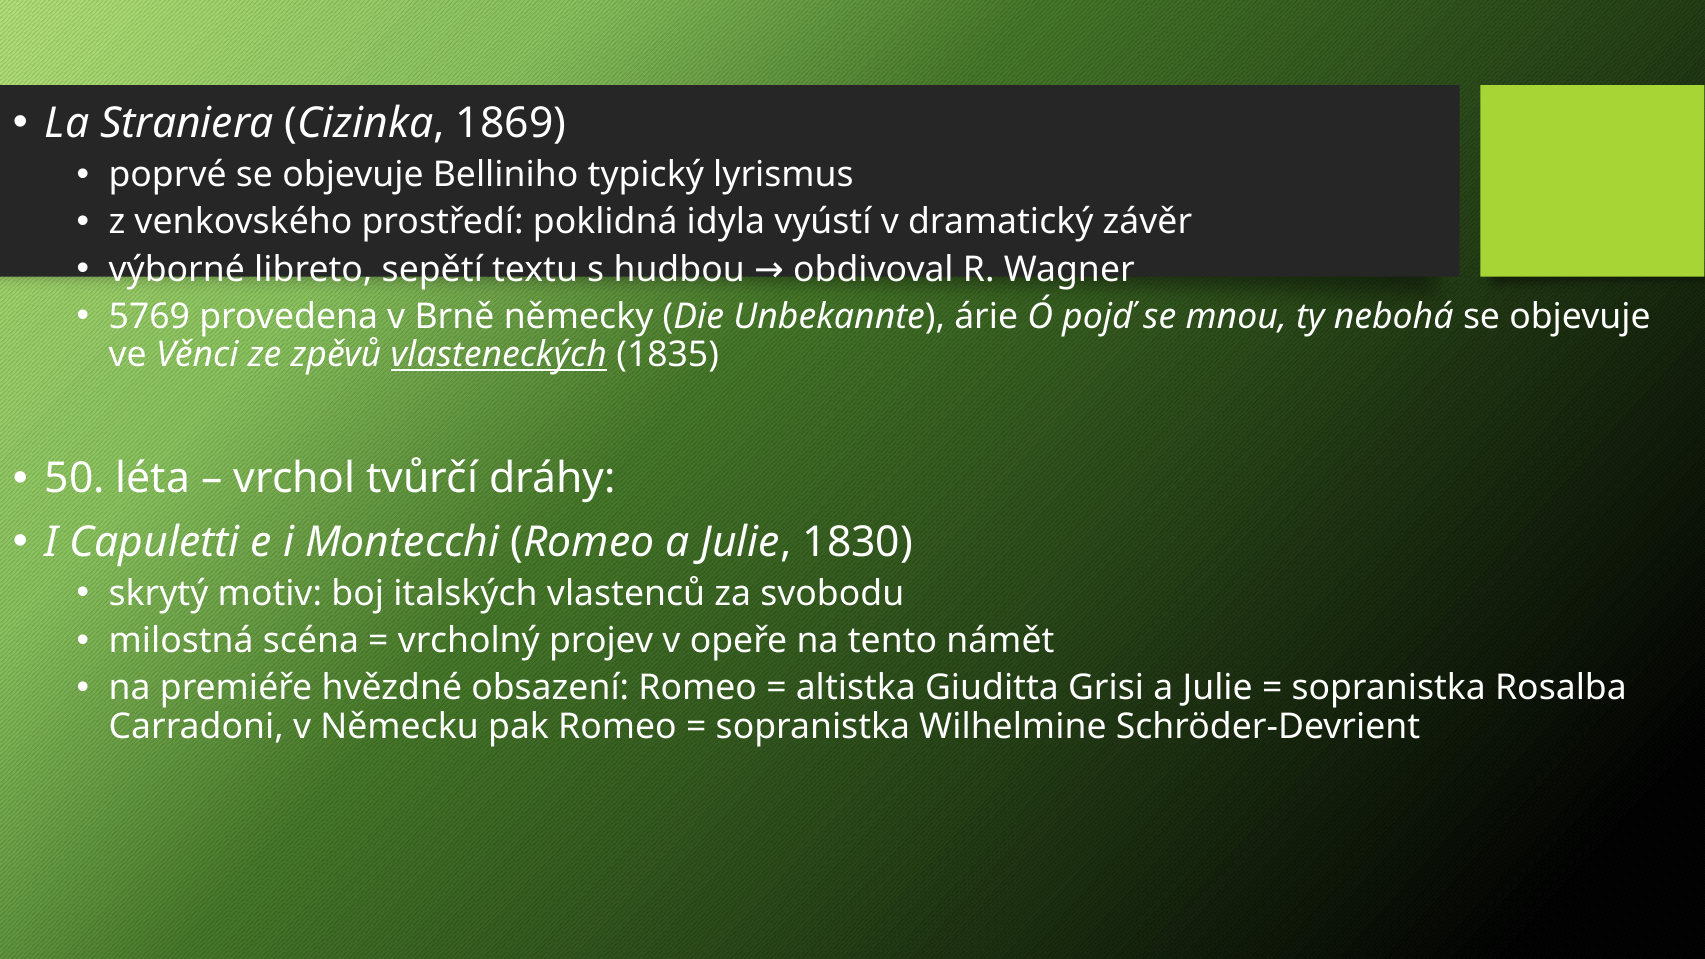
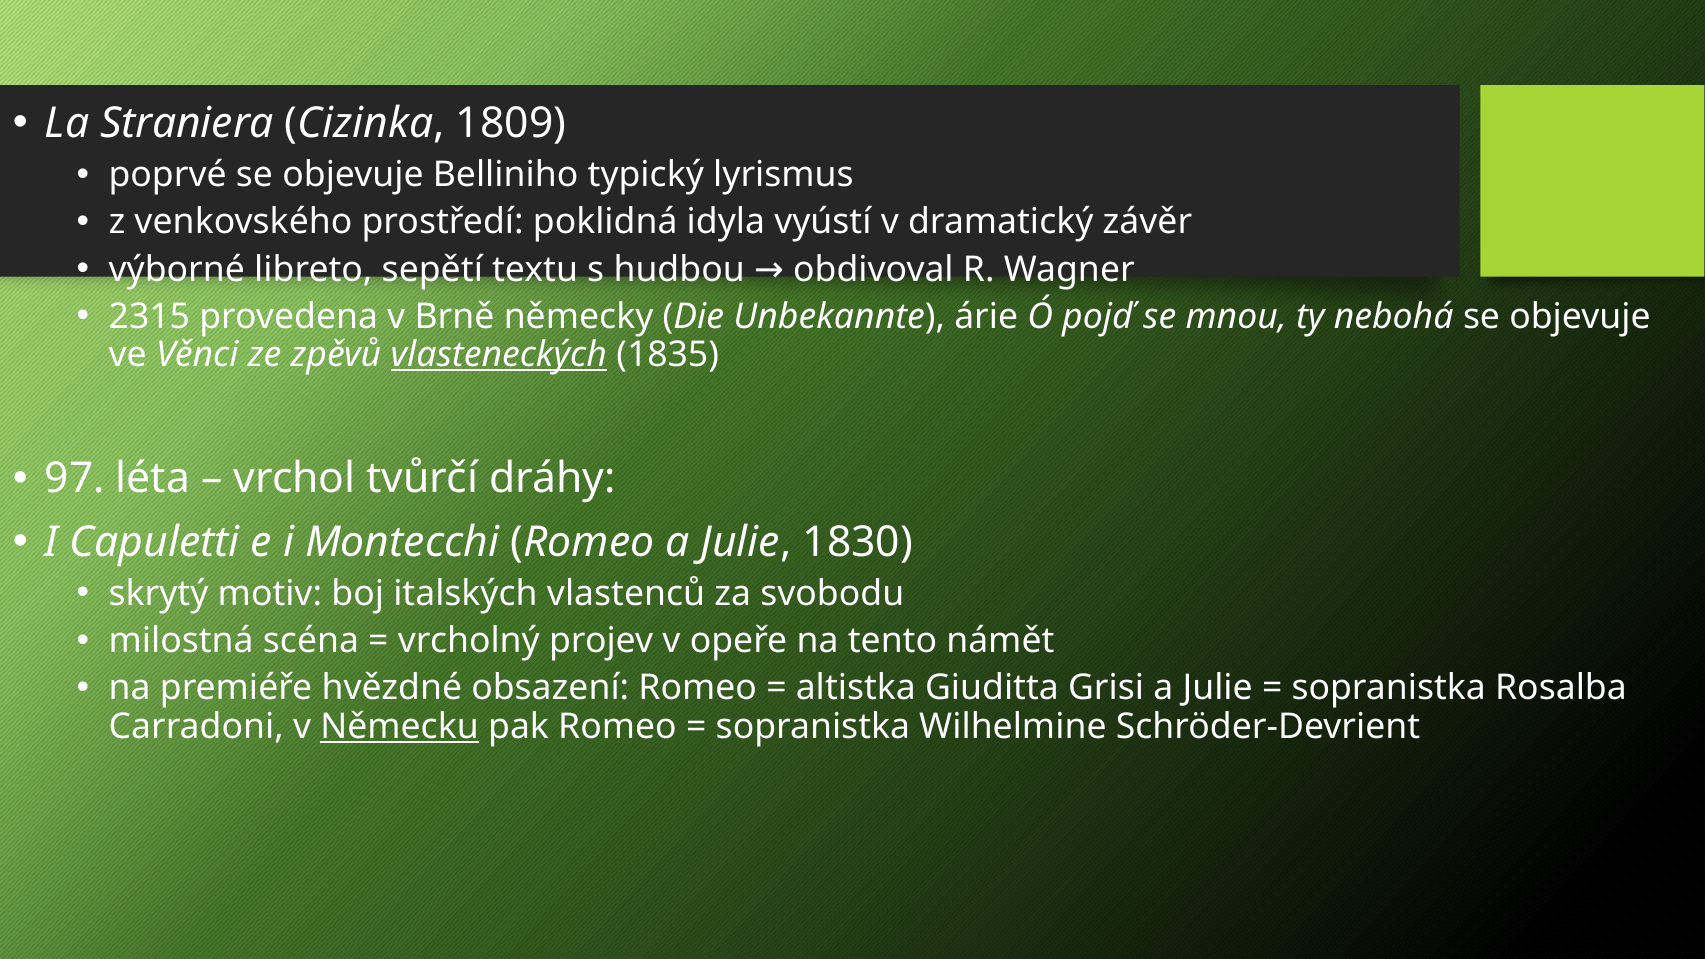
1869: 1869 -> 1809 (511, 124)
5769: 5769 -> 2315 (149, 317)
50: 50 -> 97 (75, 479)
Německu underline: none -> present (400, 727)
